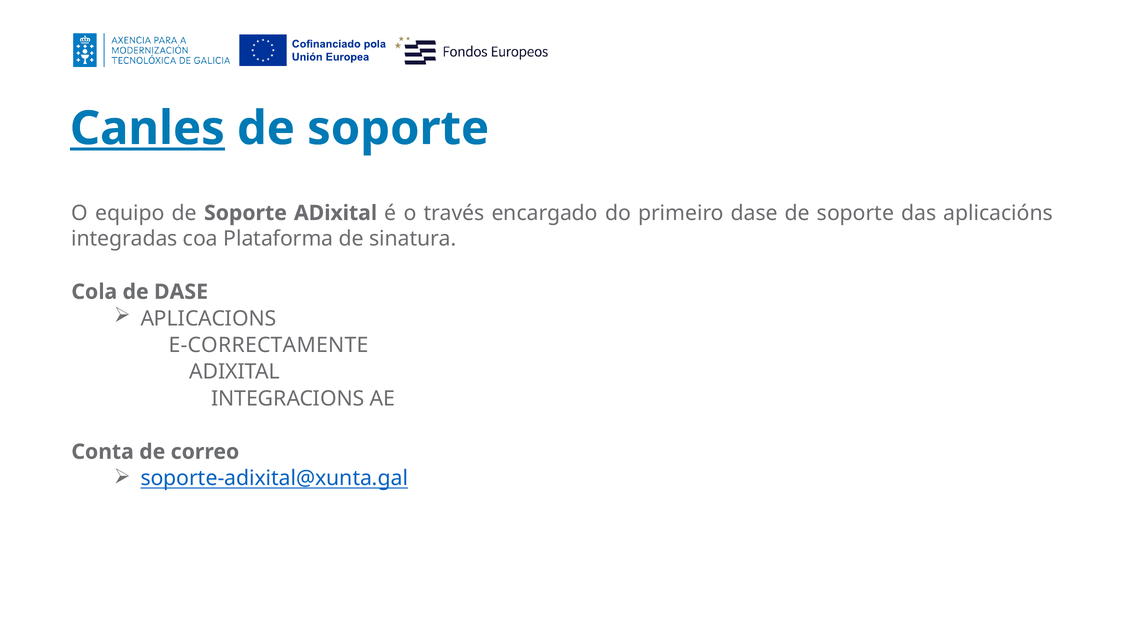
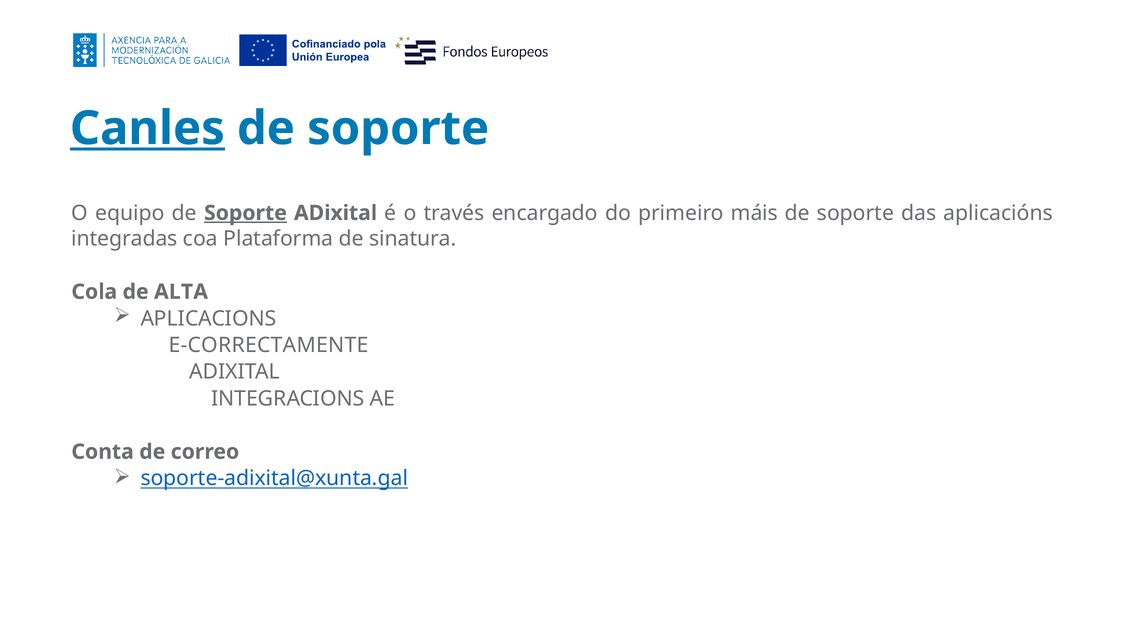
Soporte underline: none -> present (245, 213)
primeiro dase: dase -> máis (754, 213)
de DASE: DASE -> ALTA (181, 292)
